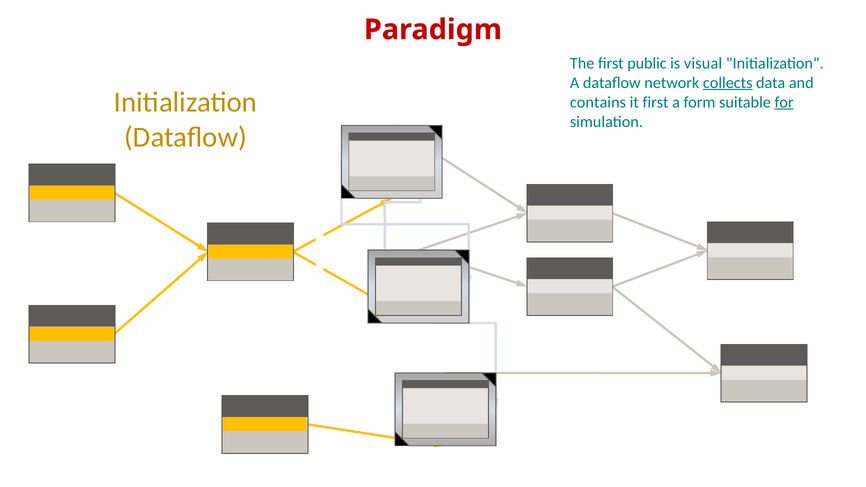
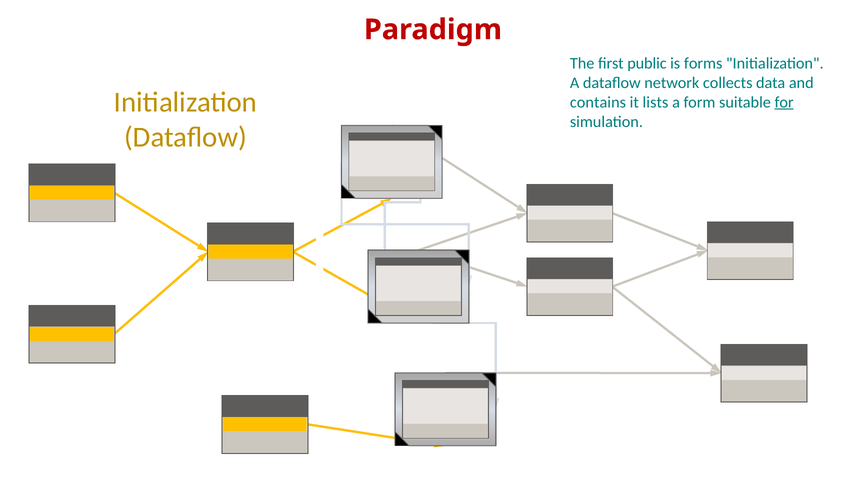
visual: visual -> forms (703, 63)
collects underline: present -> none (728, 83)
it first: first -> lists (655, 102)
